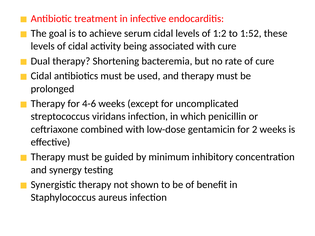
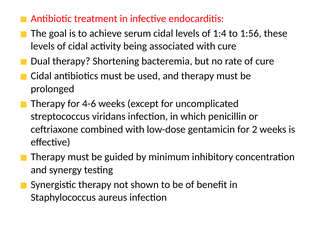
1:2: 1:2 -> 1:4 (220, 33)
1:52: 1:52 -> 1:56 (251, 33)
